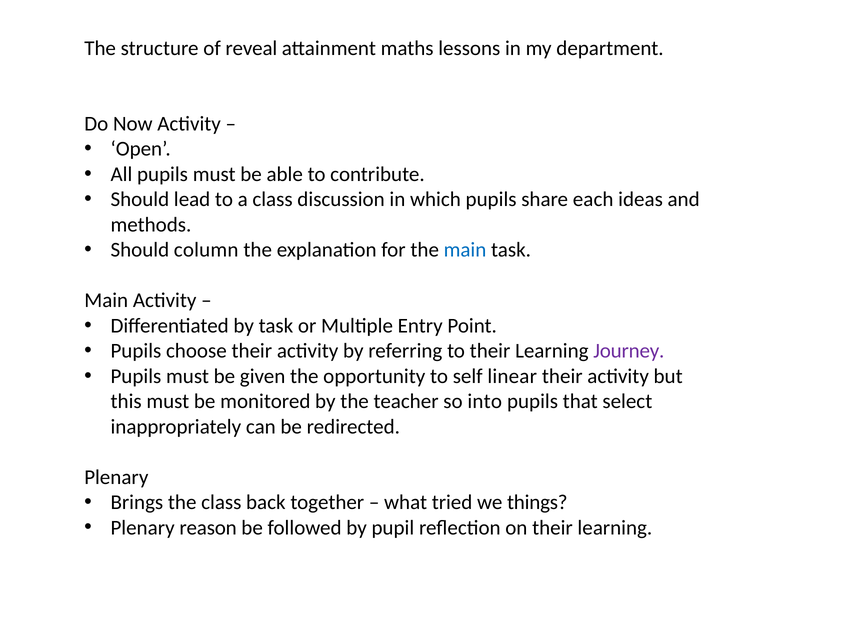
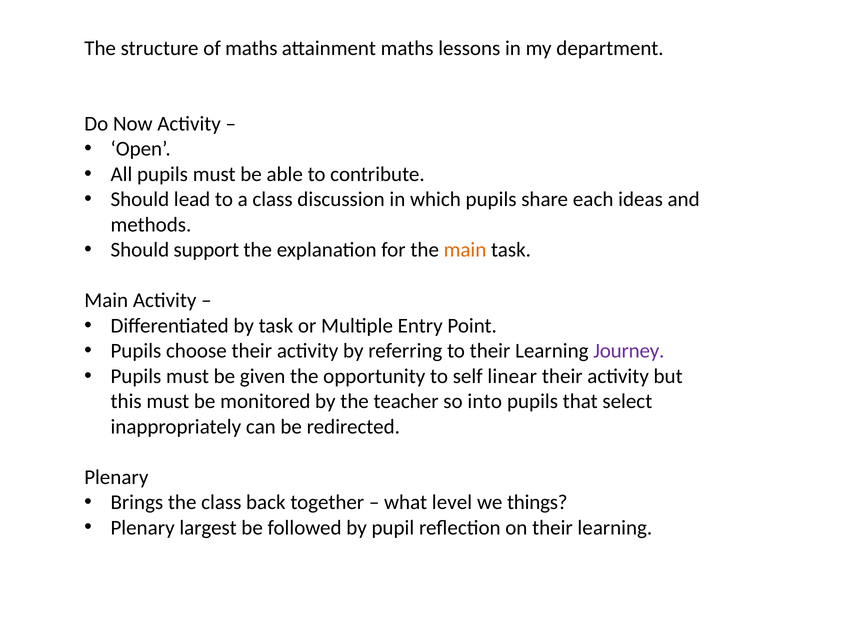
of reveal: reveal -> maths (251, 48)
column: column -> support (206, 250)
main colour: blue -> orange (465, 250)
tried: tried -> level (452, 502)
reason: reason -> largest (208, 527)
